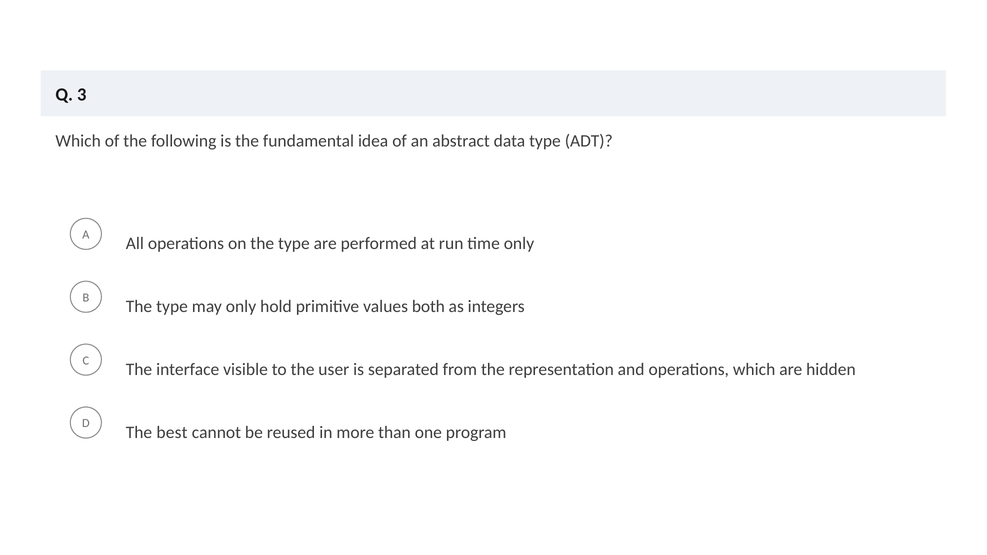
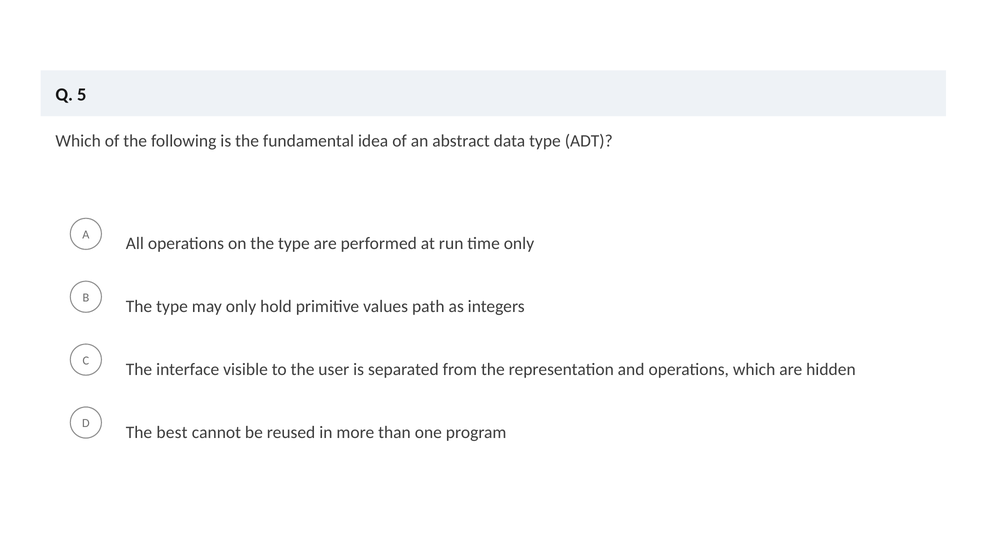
3: 3 -> 5 (82, 95)
both: both -> path (428, 307)
